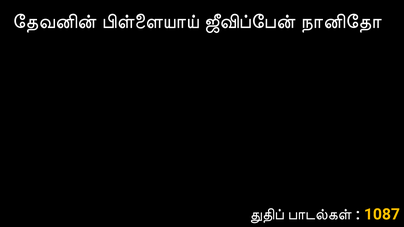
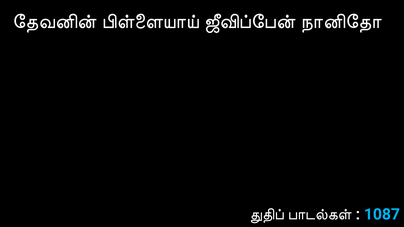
1087 colour: yellow -> light blue (382, 215)
